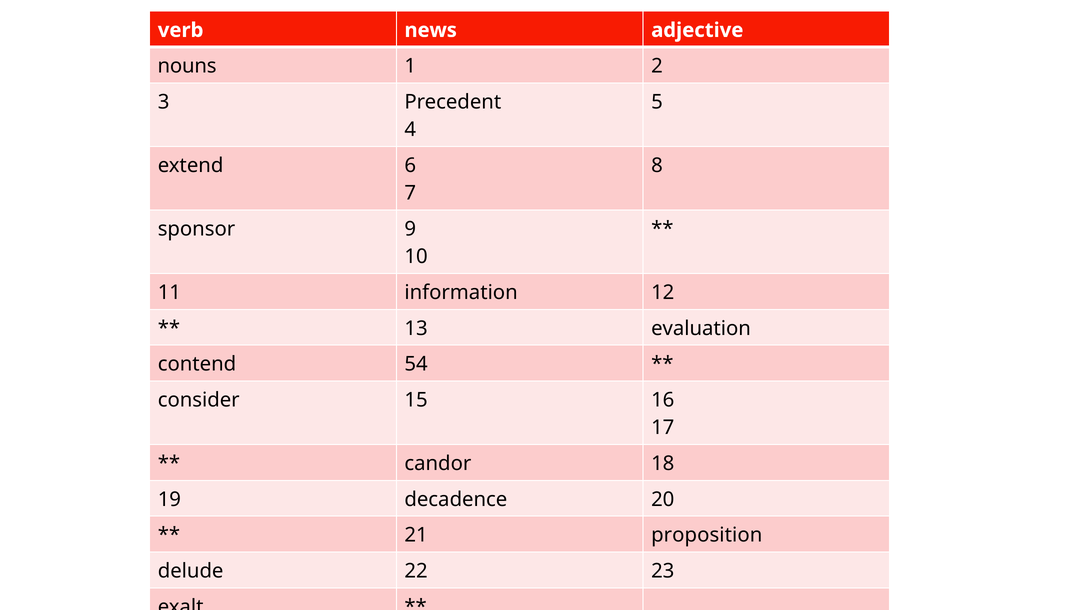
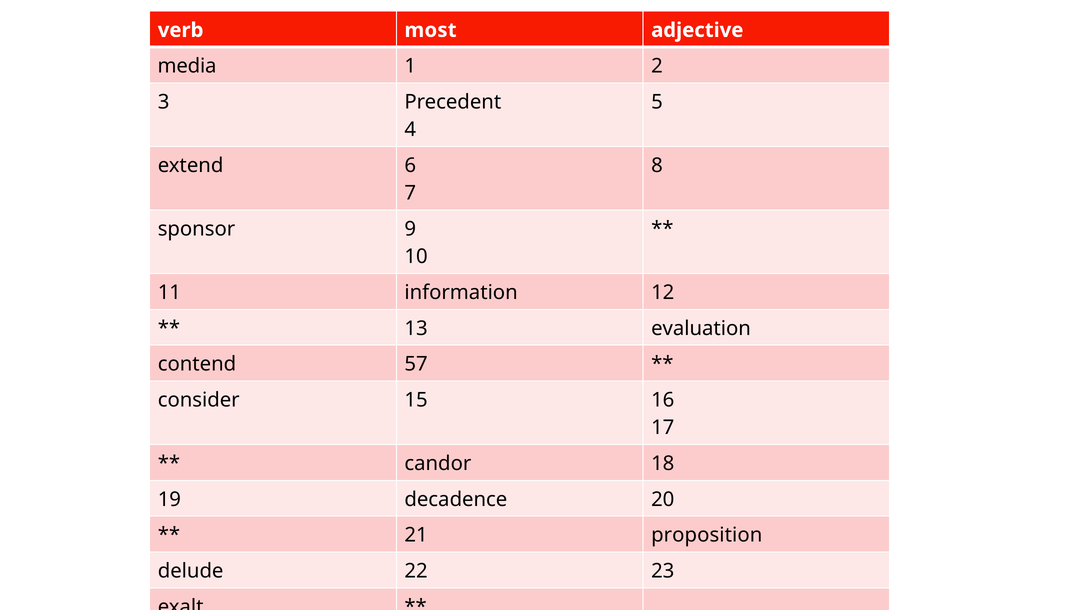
news: news -> most (431, 30)
nouns: nouns -> media (187, 66)
54: 54 -> 57 (416, 364)
